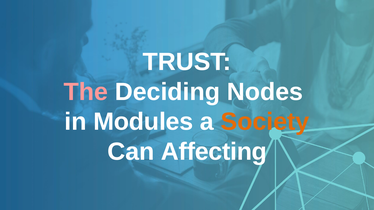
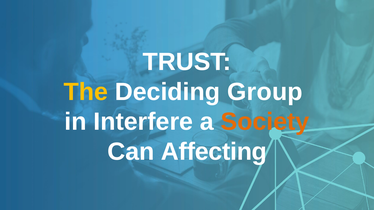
The colour: pink -> yellow (86, 92)
Nodes: Nodes -> Group (265, 92)
Modules: Modules -> Interfere (143, 122)
